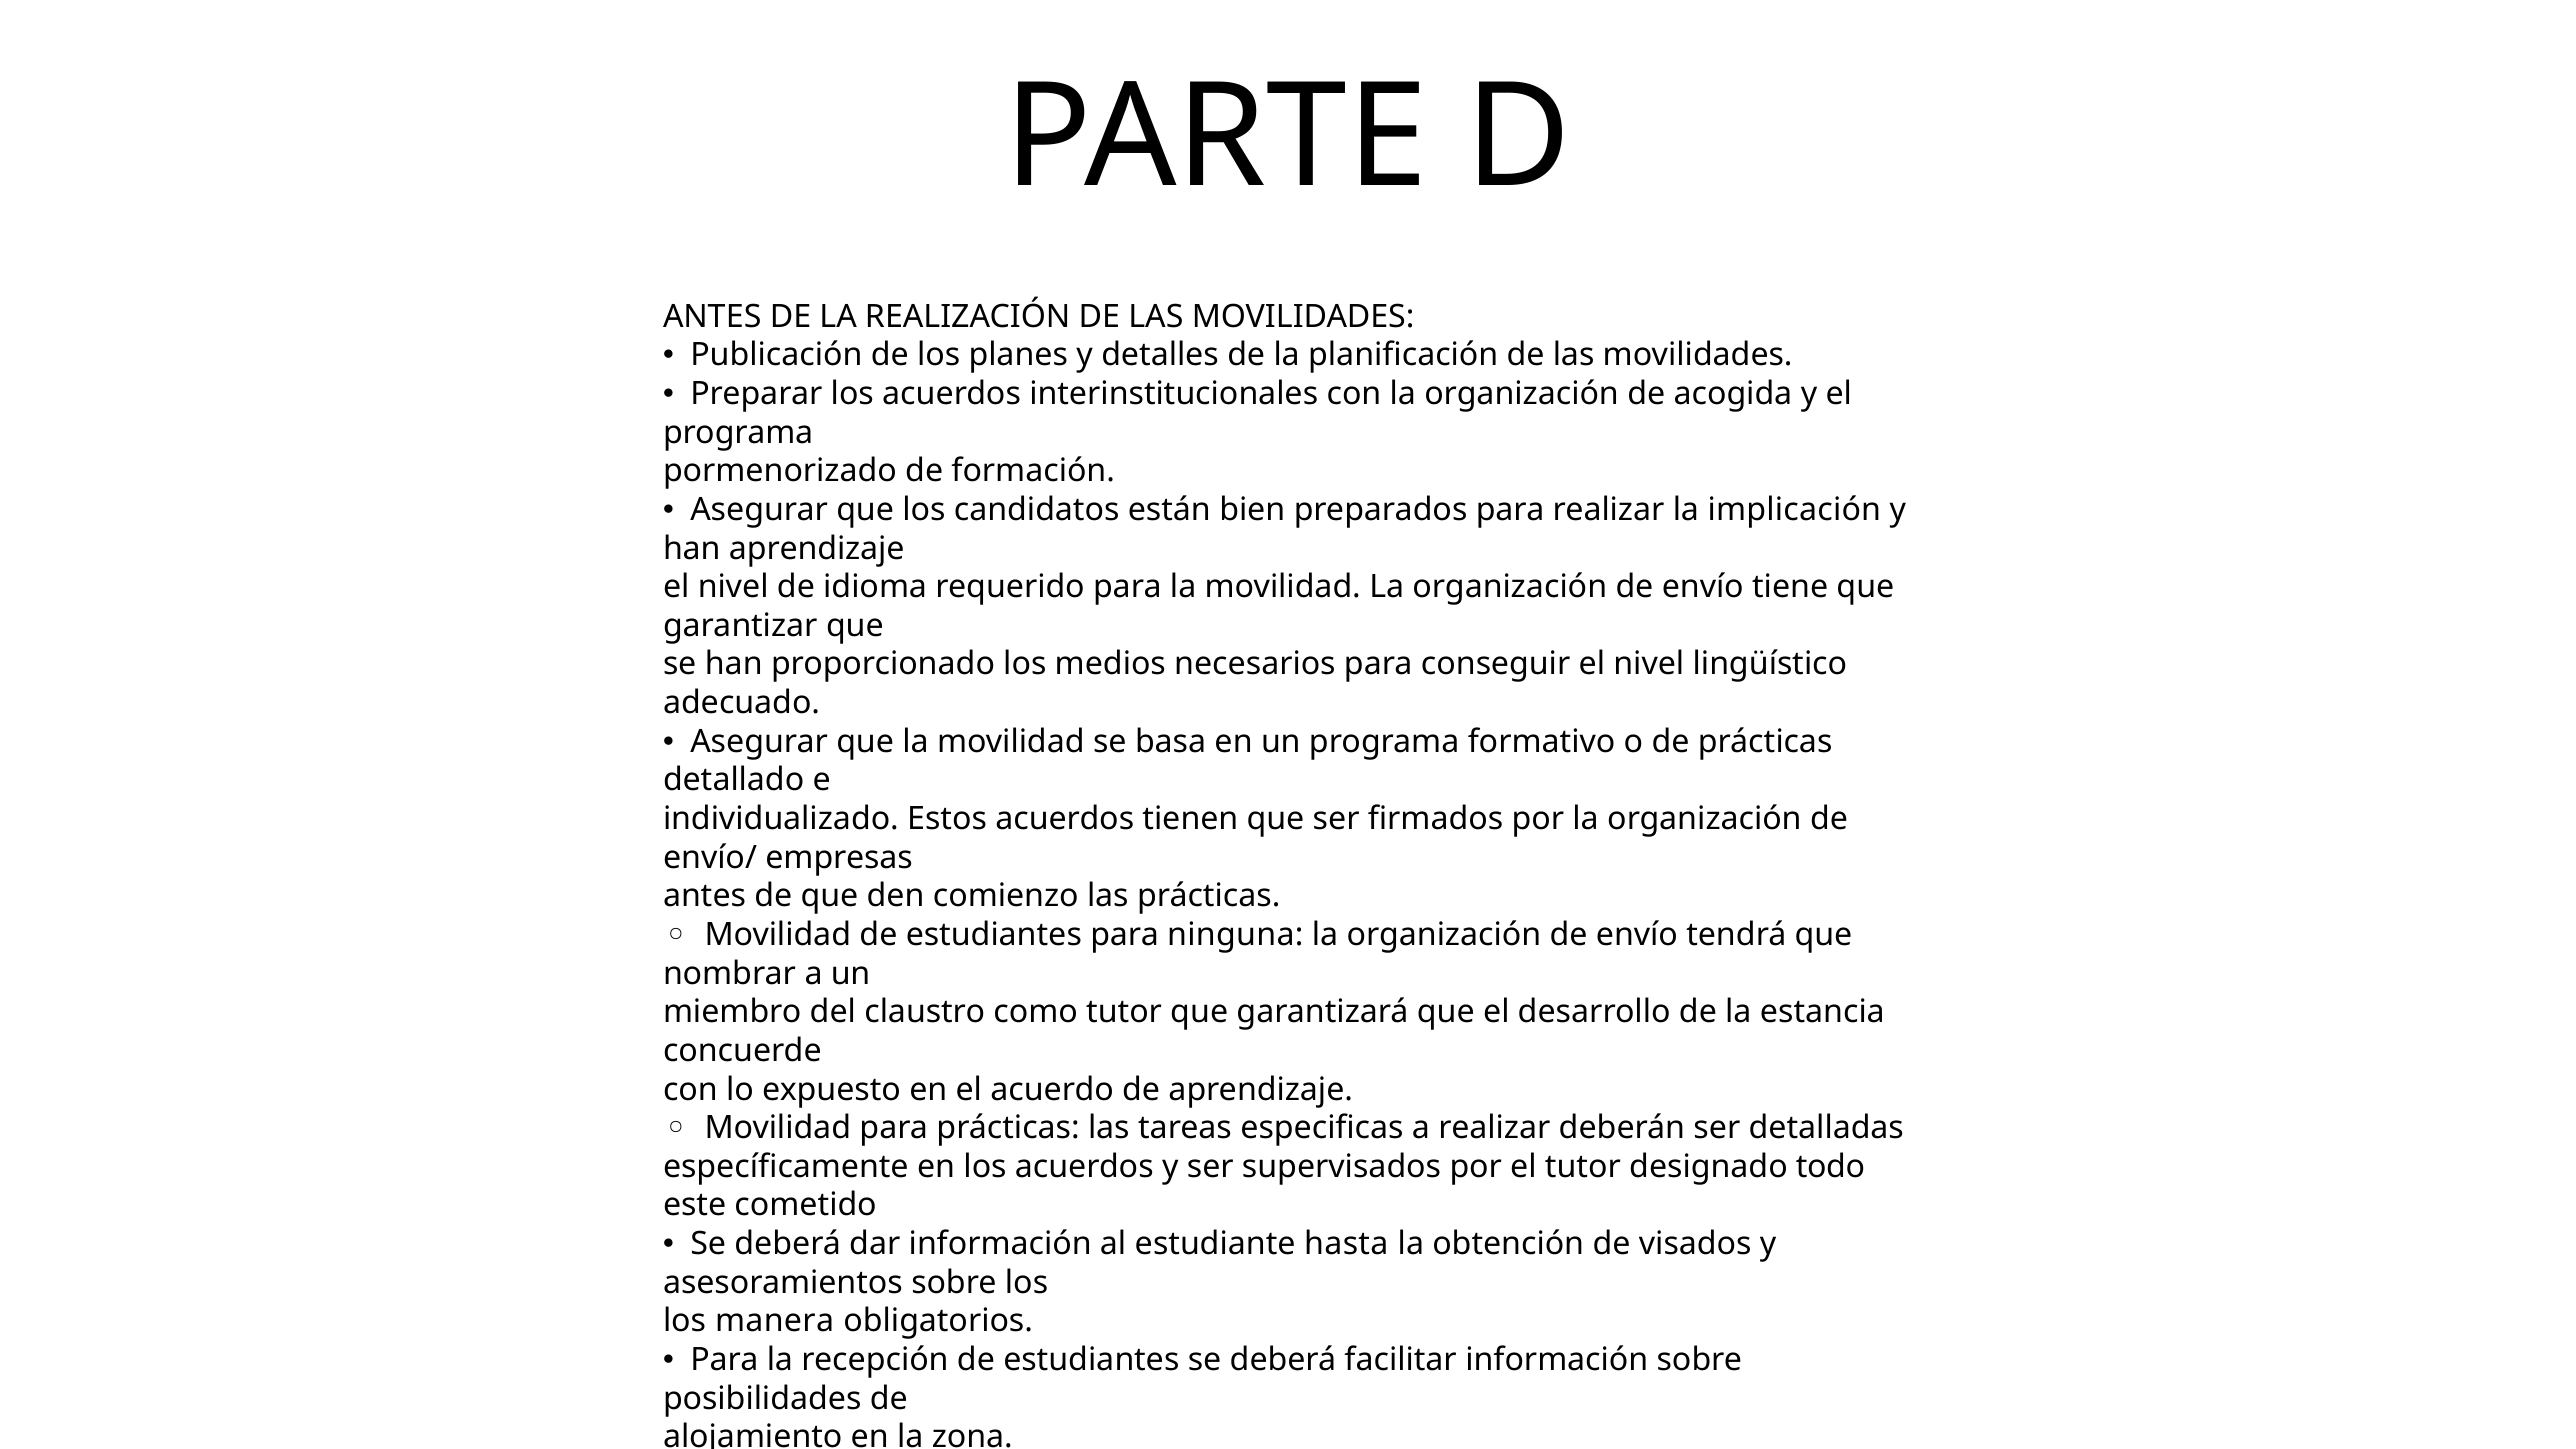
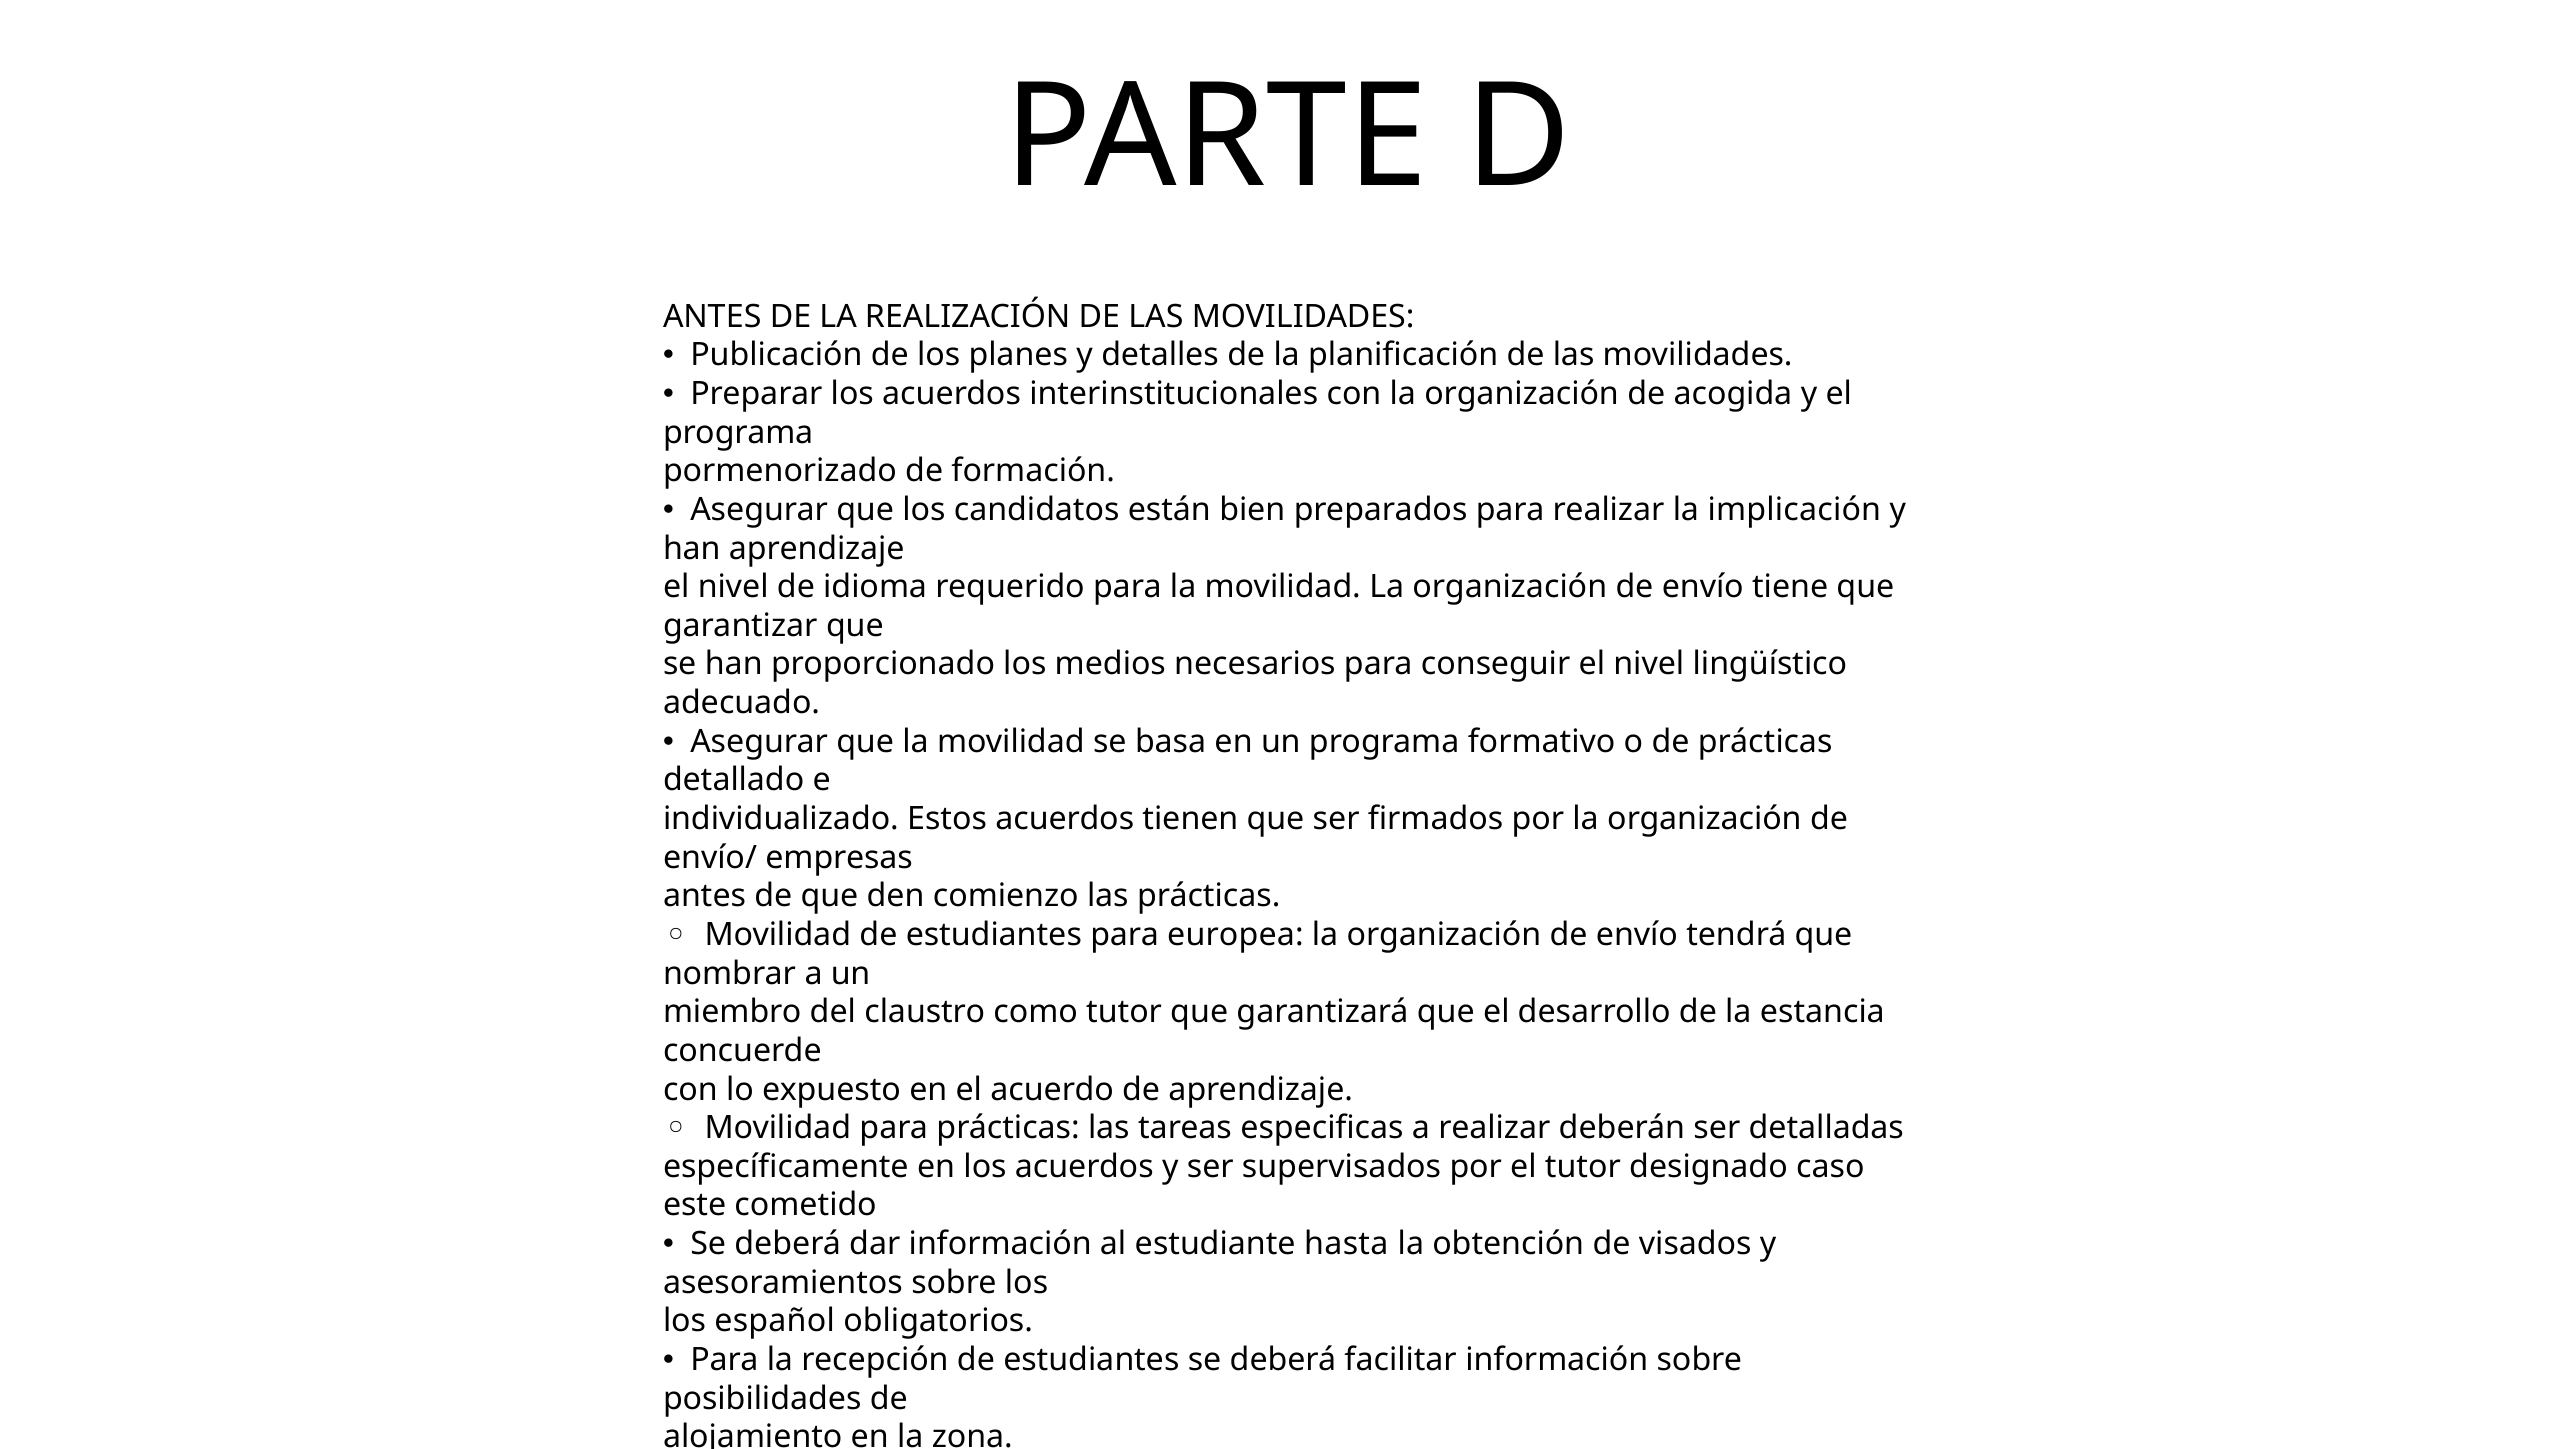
ninguna: ninguna -> europea (1235, 935)
todo: todo -> caso (1830, 1167)
manera: manera -> español (775, 1321)
